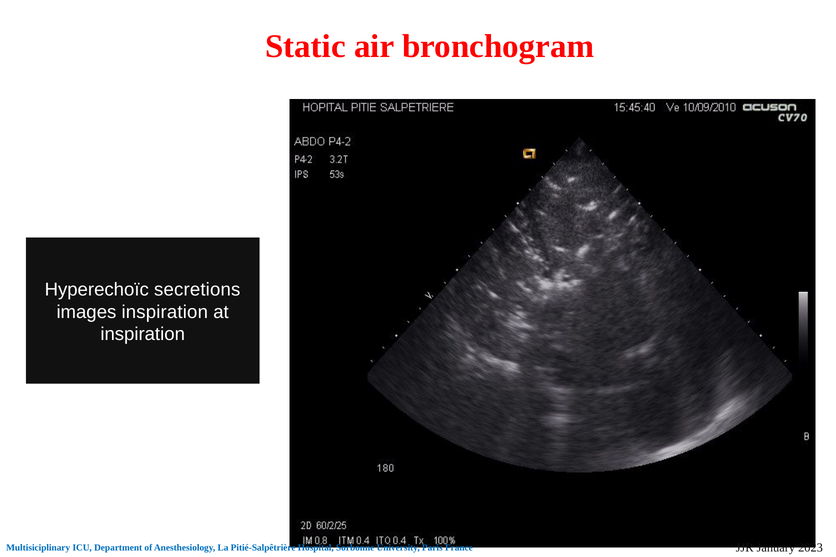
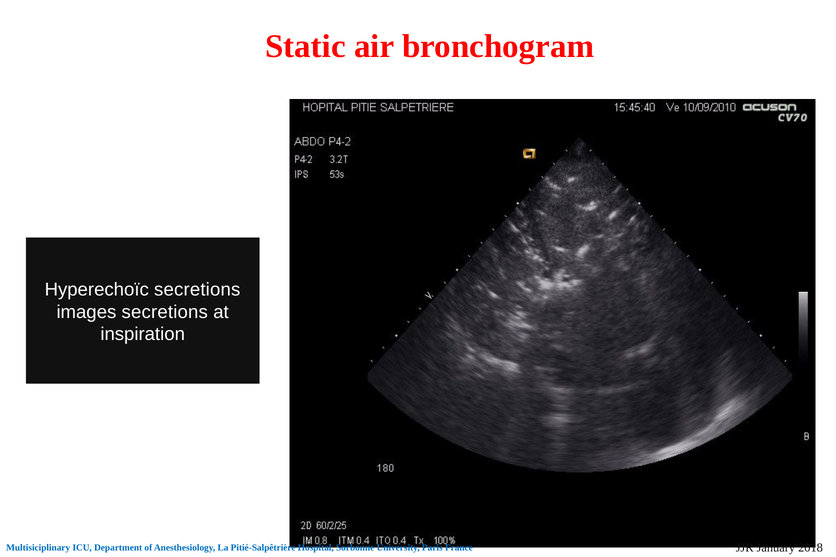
images inspiration: inspiration -> secretions (165, 312)
2023: 2023 -> 2018 (811, 548)
